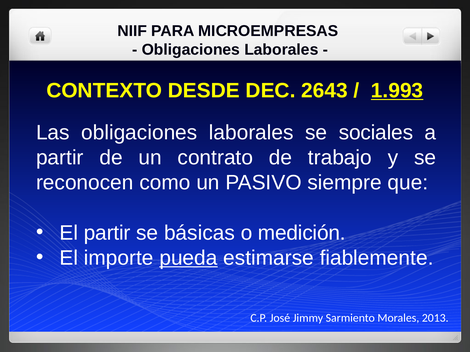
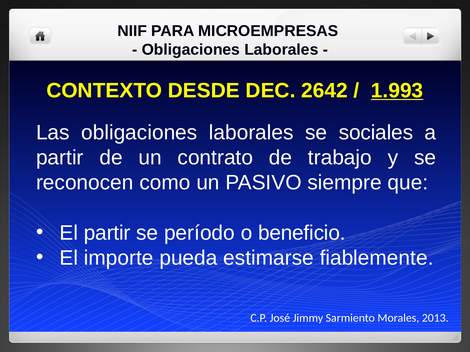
2643: 2643 -> 2642 (325, 91)
básicas: básicas -> período (199, 233)
medición: medición -> beneficio (302, 233)
pueda underline: present -> none (188, 258)
